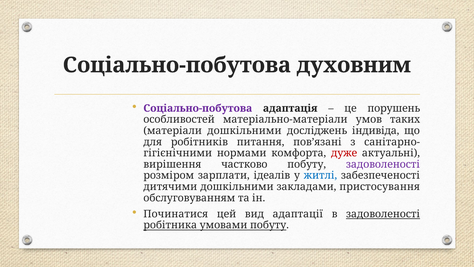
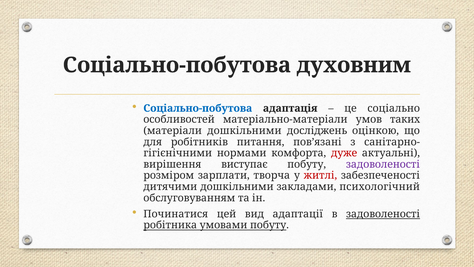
Соціально-побутова colour: purple -> blue (198, 108)
порушень: порушень -> соціально (394, 108)
індивіда: індивіда -> оцінкою (376, 131)
частково: частково -> виступає (244, 164)
ідеалів: ідеалів -> творча (272, 175)
житлі colour: blue -> red (320, 175)
пристосування: пристосування -> психологічний (380, 187)
